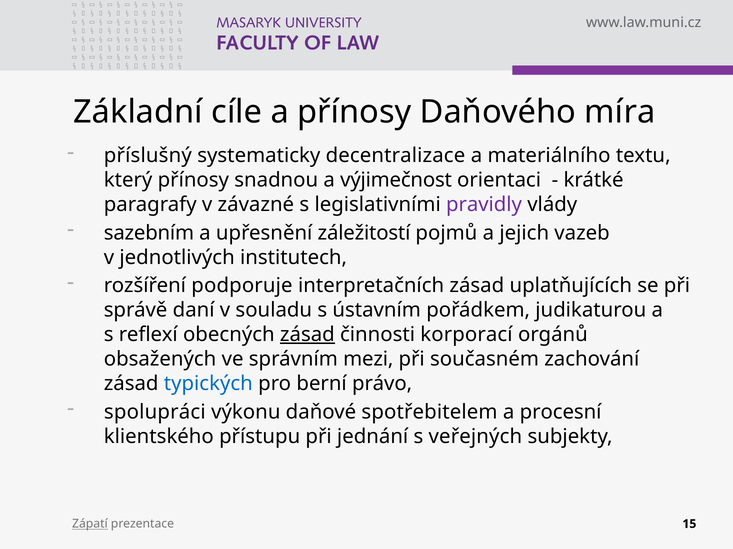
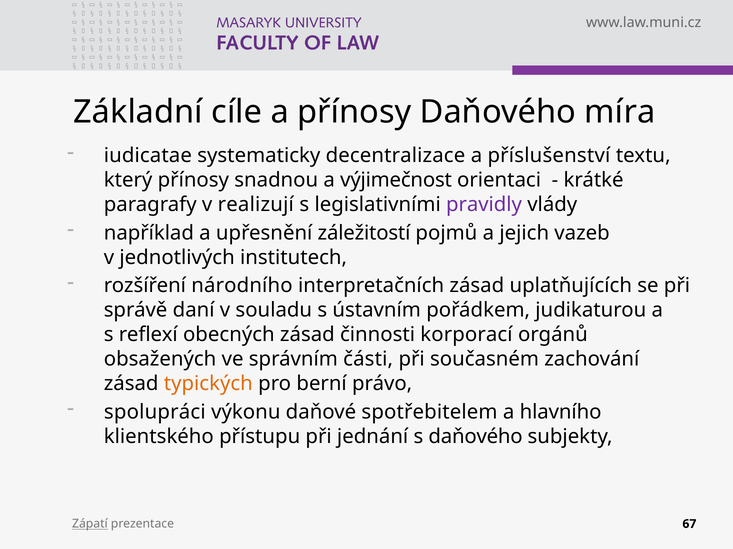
příslušný: příslušný -> iudicatae (148, 156)
materiálního: materiálního -> příslušenství (549, 156)
závazné: závazné -> realizují (256, 205)
sazebním: sazebním -> například (149, 233)
podporuje: podporuje -> národního (242, 286)
zásad underline: present -> none (307, 335)
mezi: mezi -> části (368, 359)
typických colour: blue -> orange (208, 384)
procesní: procesní -> hlavního (561, 412)
s veřejných: veřejných -> daňového (476, 437)
15: 15 -> 67 (689, 525)
